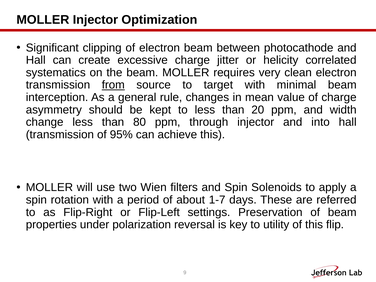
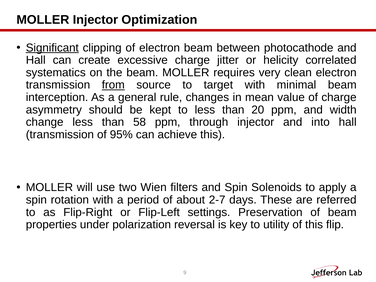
Significant underline: none -> present (52, 48)
80: 80 -> 58 (140, 122)
1-7: 1-7 -> 2-7 (217, 200)
